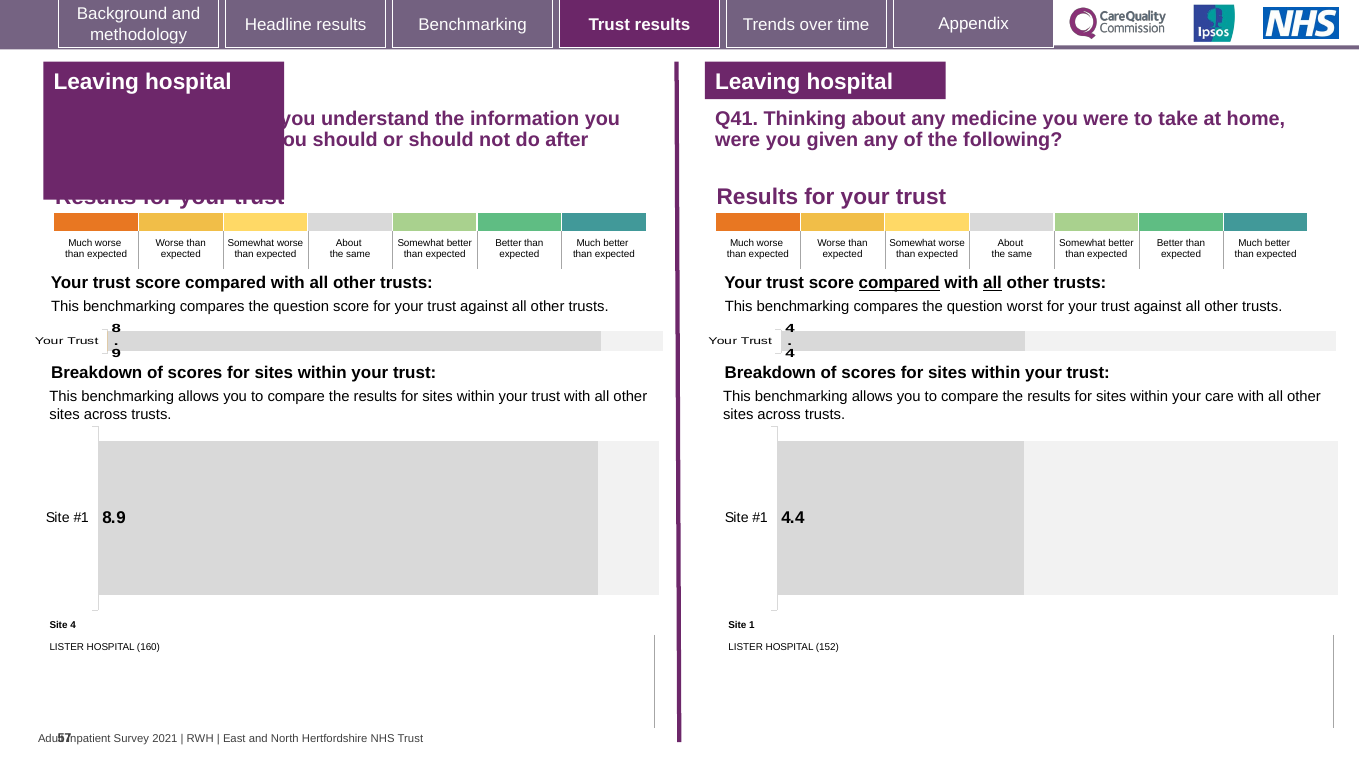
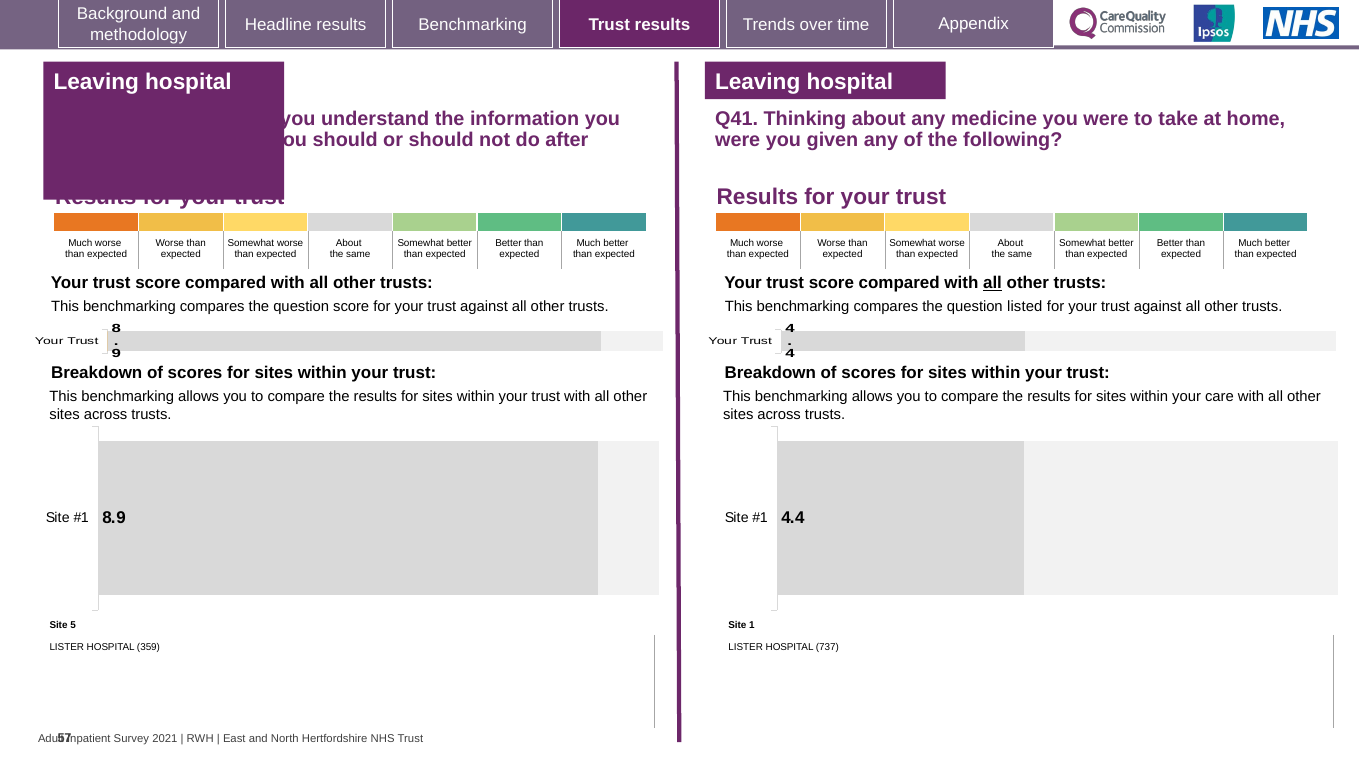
compared underline: present -> none (899, 283)
worst: worst -> listed (1025, 306)
Site 4: 4 -> 5 (73, 625)
160: 160 -> 359 (149, 647)
152: 152 -> 737 (827, 647)
